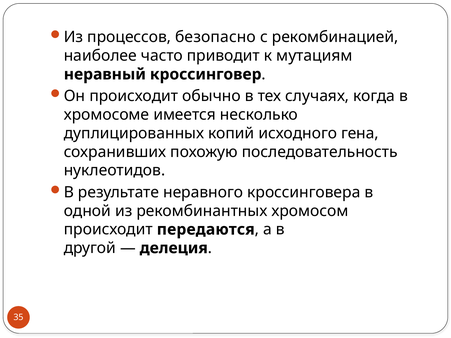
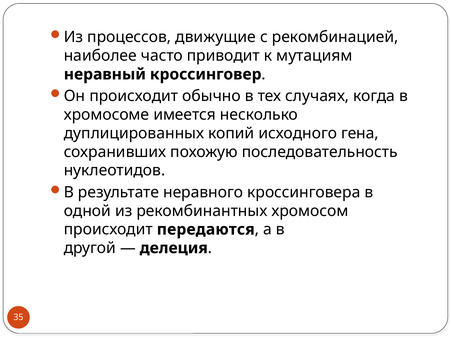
безопасно: безопасно -> движущие (216, 37)
